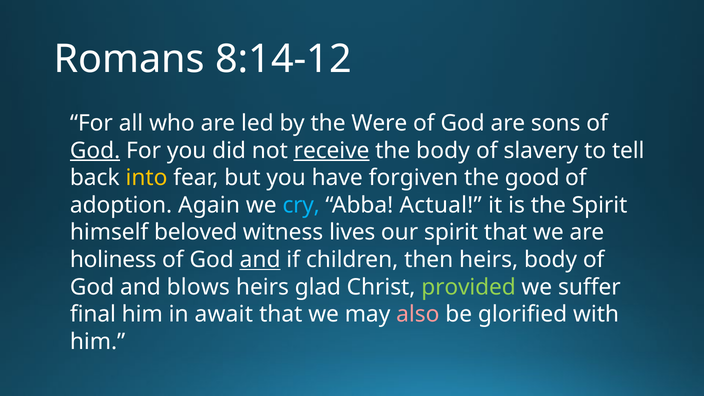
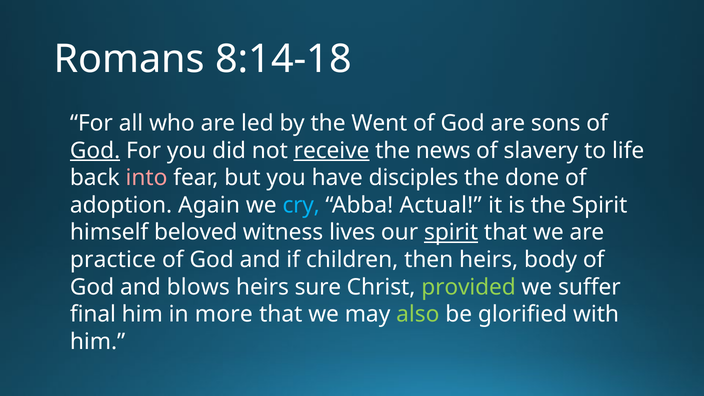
8:14-12: 8:14-12 -> 8:14-18 (283, 59)
Were: Were -> Went (379, 123)
the body: body -> news (443, 151)
tell: tell -> life (628, 151)
into colour: yellow -> pink (146, 178)
forgiven: forgiven -> disciples (414, 178)
good: good -> done (532, 178)
spirit underline: none -> present (451, 232)
holiness: holiness -> practice (113, 260)
and underline: present -> none (260, 260)
glad: glad -> sure (318, 287)
await: await -> more (224, 314)
also colour: pink -> light green (418, 314)
